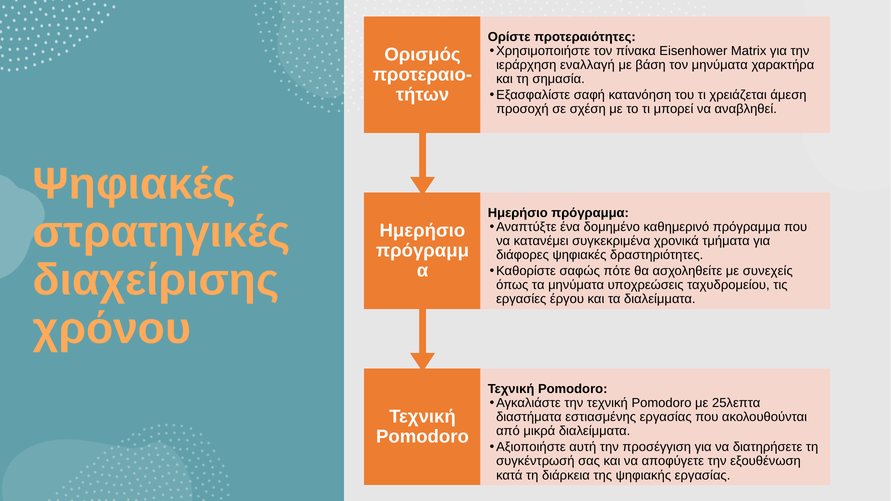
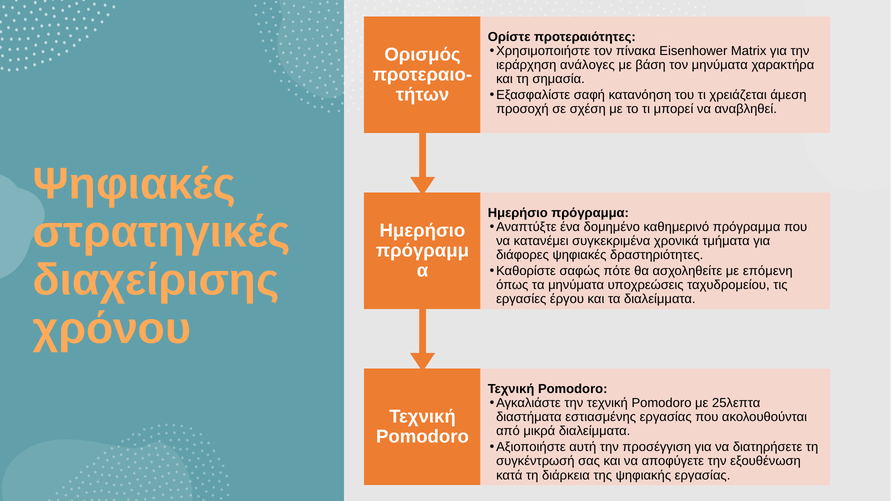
εναλλαγή: εναλλαγή -> ανάλογες (587, 65)
συνεχείς: συνεχείς -> επόμενη (768, 271)
